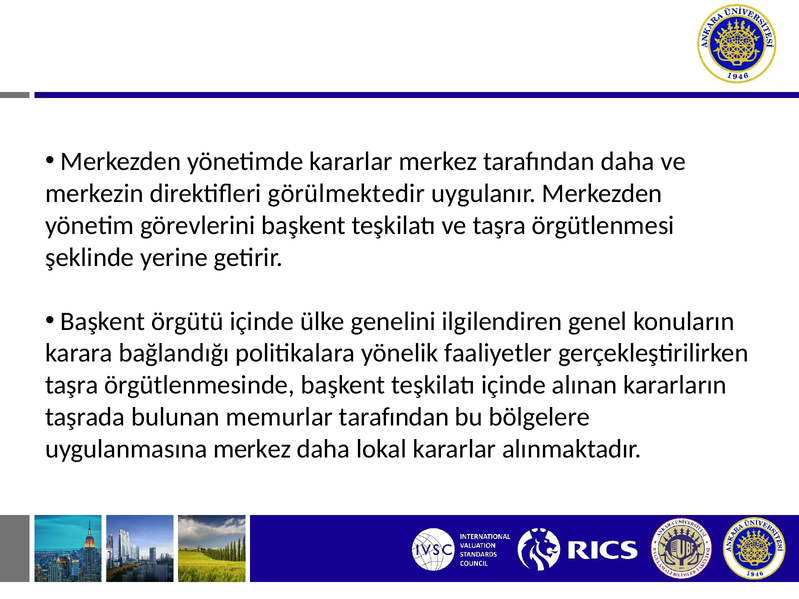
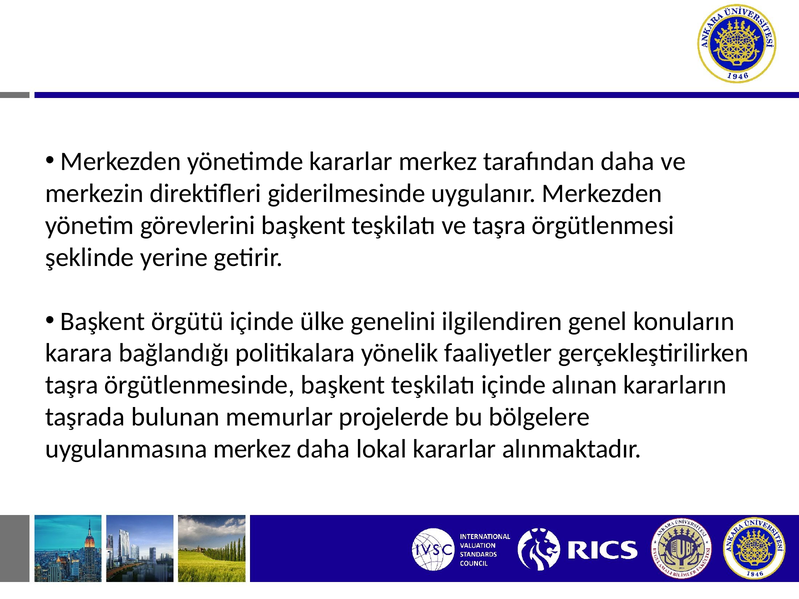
görülmektedir: görülmektedir -> giderilmesinde (347, 194)
memurlar tarafından: tarafından -> projelerde (394, 417)
